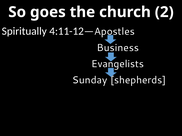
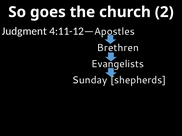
Spiritually: Spiritually -> Judgment (24, 31)
Business: Business -> Brethren (118, 48)
